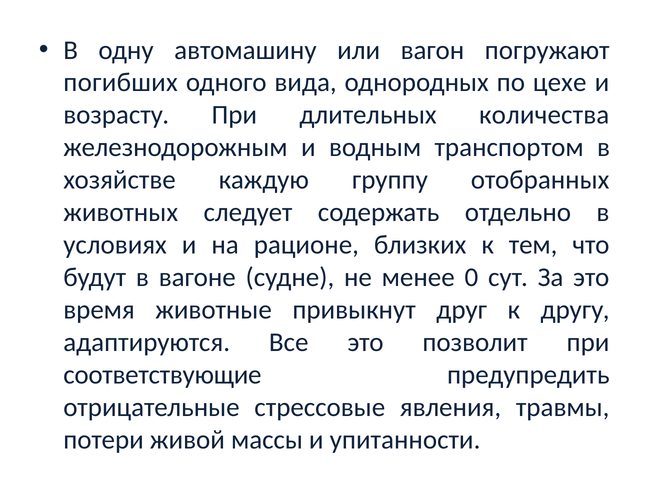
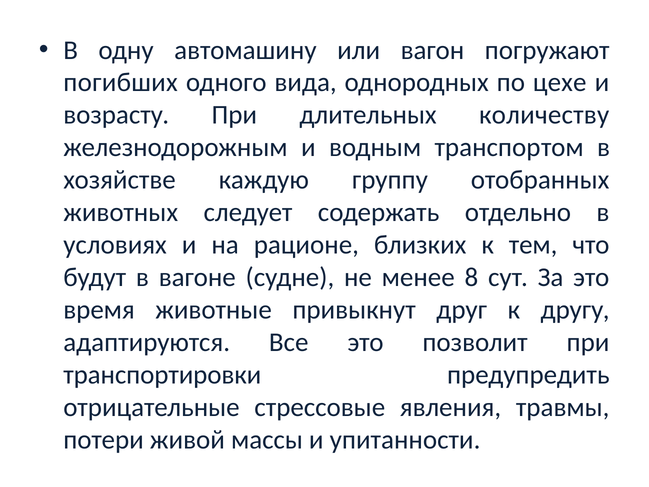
количества: количества -> количеству (544, 115)
0: 0 -> 8 (471, 277)
соответствующие: соответствующие -> транспортировки (162, 375)
